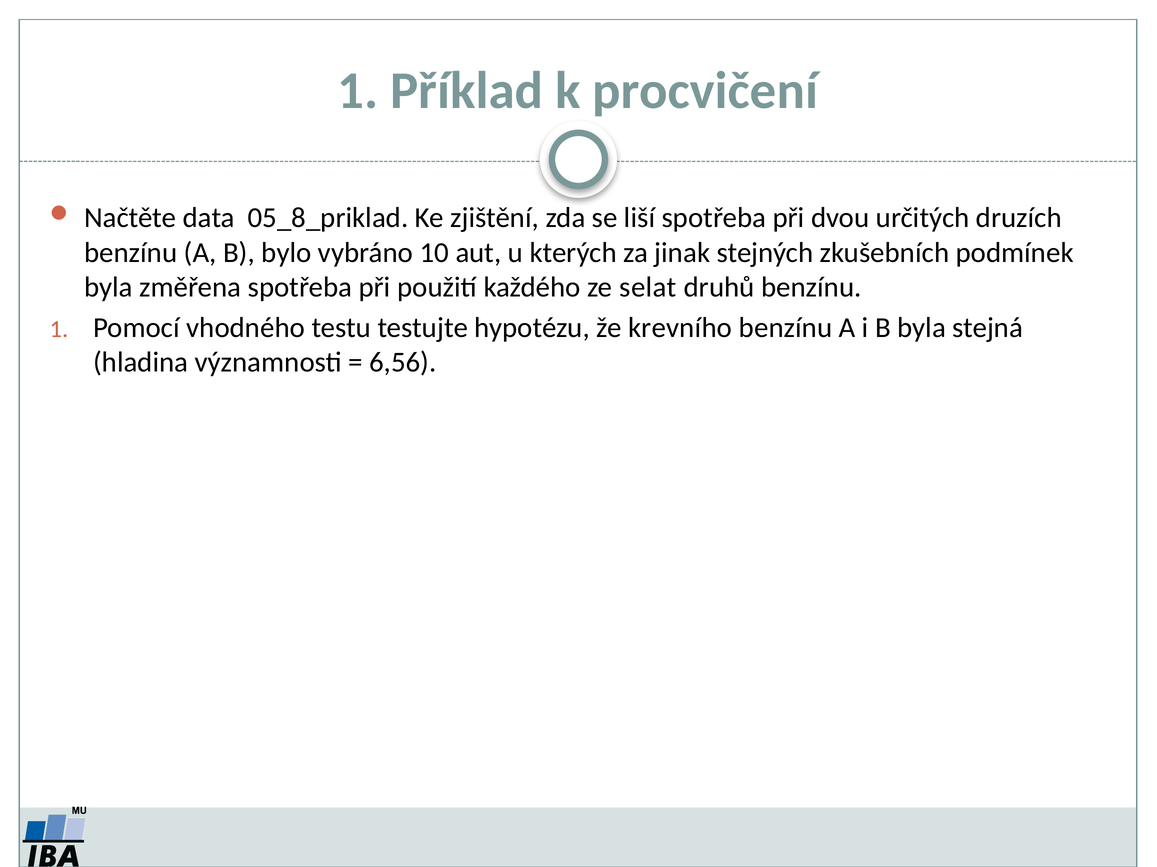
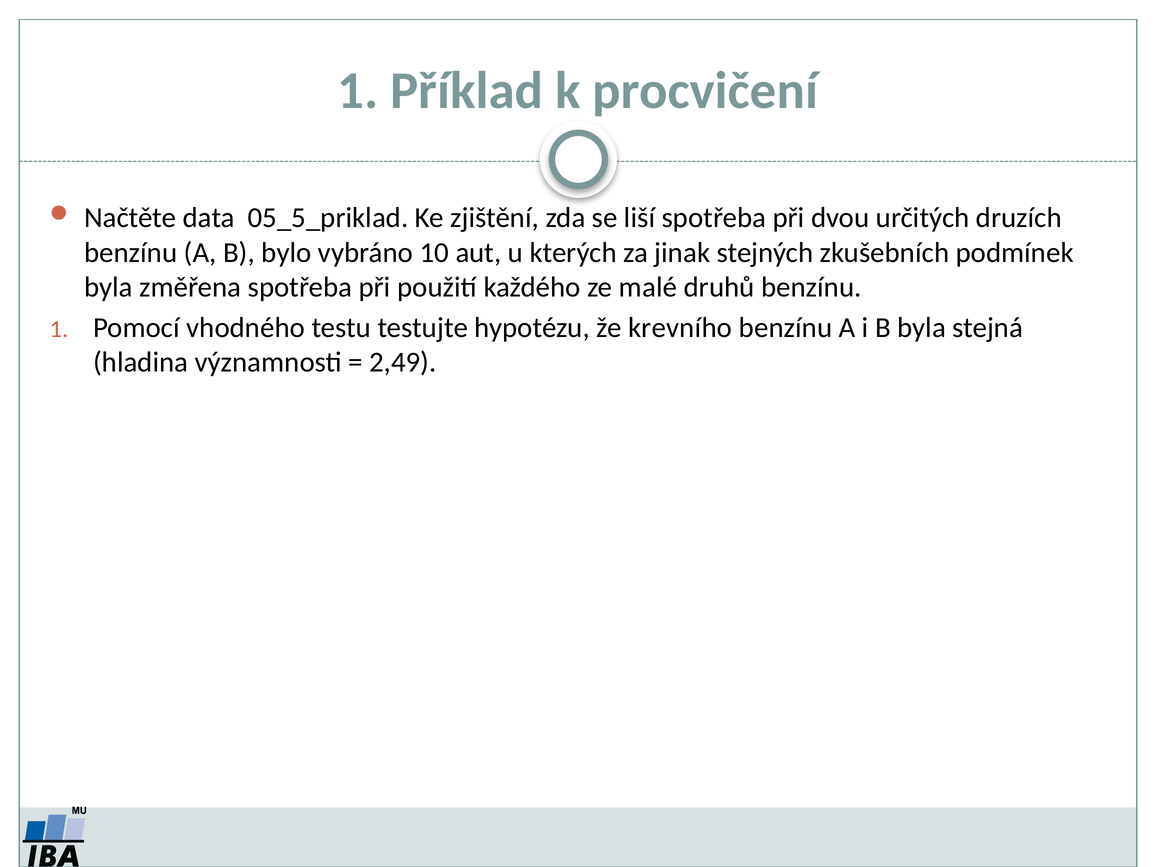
05_8_priklad: 05_8_priklad -> 05_5_priklad (328, 218)
selat: selat -> malé (648, 287)
6,56: 6,56 -> 2,49 (403, 363)
